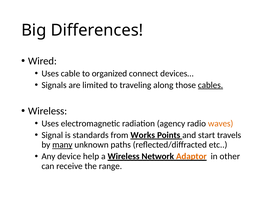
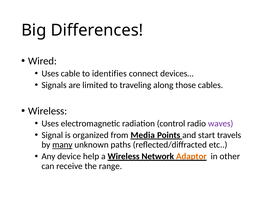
organized: organized -> identifies (109, 73)
cables underline: present -> none (210, 85)
agency: agency -> control (171, 123)
waves colour: orange -> purple (221, 123)
standards: standards -> organized (91, 135)
Works: Works -> Media (143, 135)
